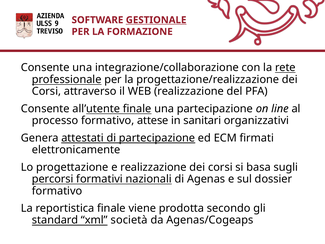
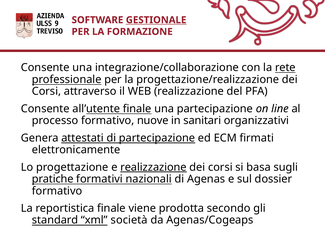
attese: attese -> nuove (153, 120)
realizzazione underline: none -> present (153, 167)
percorsi: percorsi -> pratiche (53, 179)
